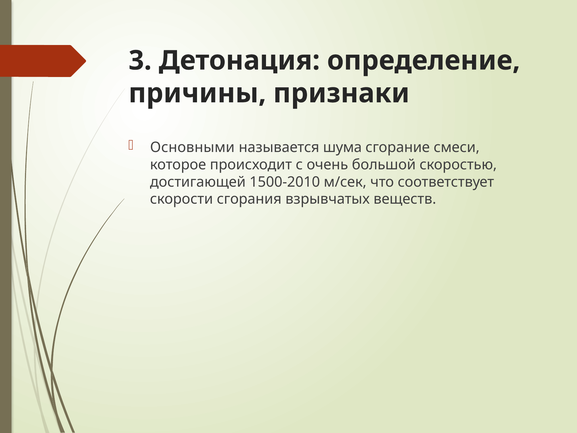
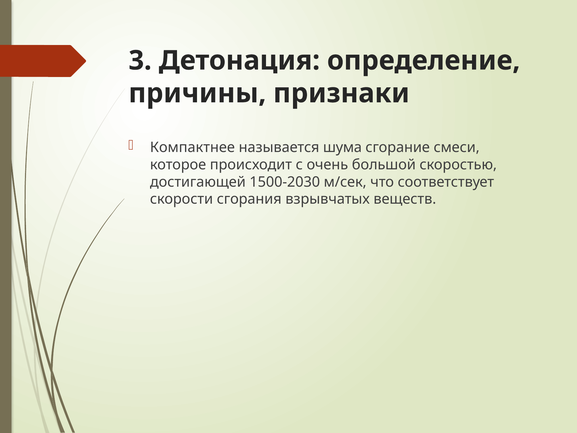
Основными: Основными -> Компактнее (192, 147)
1500-2010: 1500-2010 -> 1500-2030 (285, 182)
